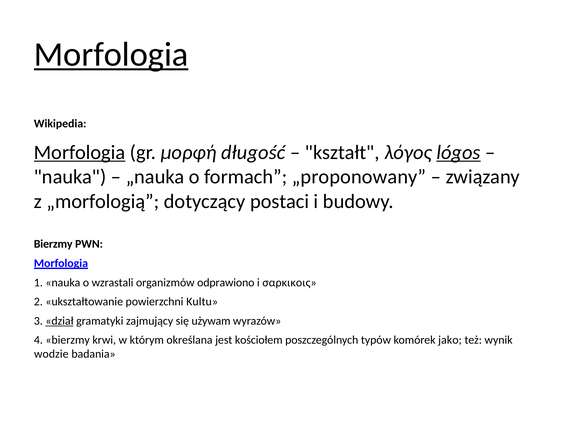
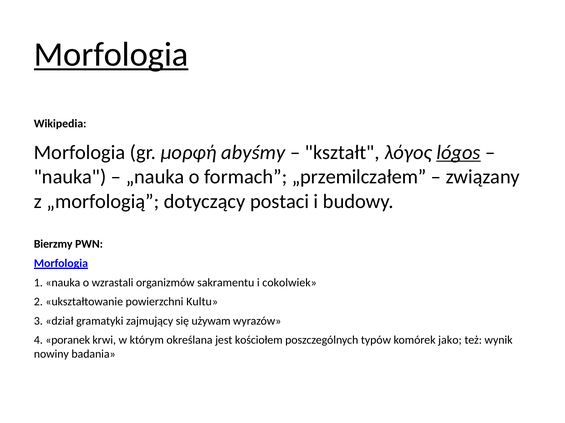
Morfologia underline: present -> none (80, 153)
długość: długość -> abyśmy (253, 153)
„proponowany: „proponowany -> „przemilczałem (359, 177)
odprawiono: odprawiono -> sakramentu (226, 283)
σαρκικοις: σαρκικοις -> cokolwiek (290, 283)
dział underline: present -> none (59, 321)
4 bierzmy: bierzmy -> poranek (68, 341)
wodzie: wodzie -> nowiny (51, 355)
